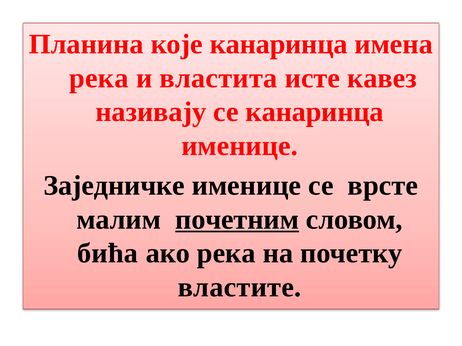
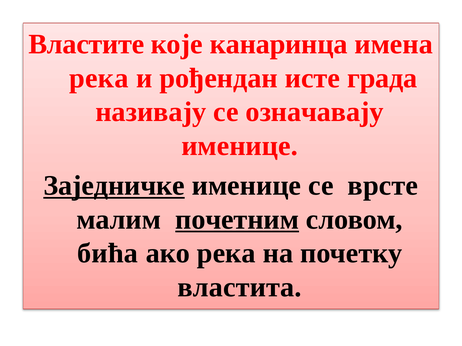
Планина: Планина -> Властите (86, 44)
властита: властита -> рођендан (219, 78)
кавез: кавез -> града (382, 78)
се канаринца: канаринца -> означавају (315, 112)
Заједничке underline: none -> present (114, 186)
властите: властите -> властита (240, 288)
